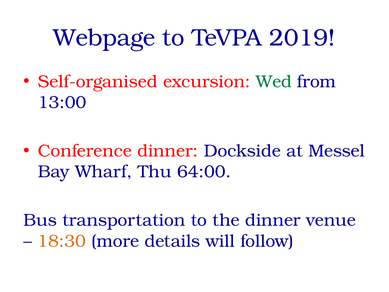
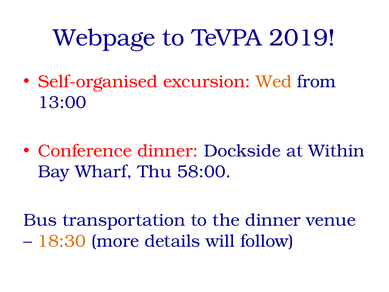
Wed colour: green -> orange (274, 82)
Messel: Messel -> Within (337, 151)
64:00: 64:00 -> 58:00 (204, 172)
